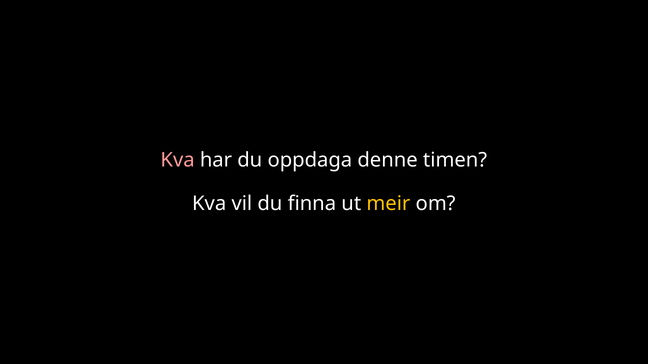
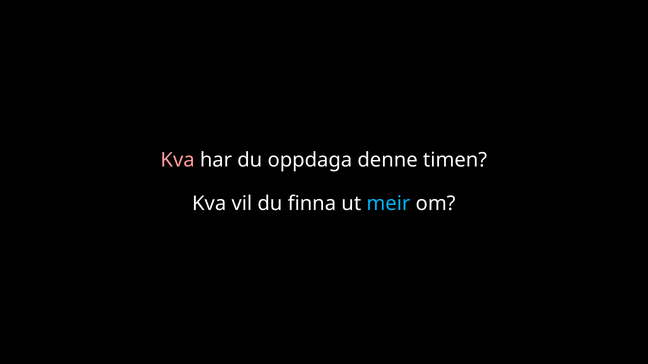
meir colour: yellow -> light blue (388, 204)
